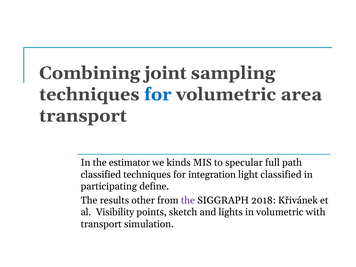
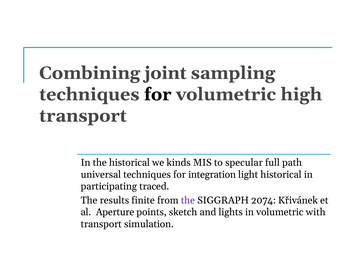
for colour: blue -> black (158, 94)
area: area -> high (301, 94)
the estimator: estimator -> historical (129, 163)
classified: classified -> universal (101, 175)
light classified: classified -> historical (281, 175)
define: define -> traced (154, 186)
other: other -> finite (143, 200)
2018: 2018 -> 2074 (263, 200)
Visibility: Visibility -> Aperture (115, 212)
